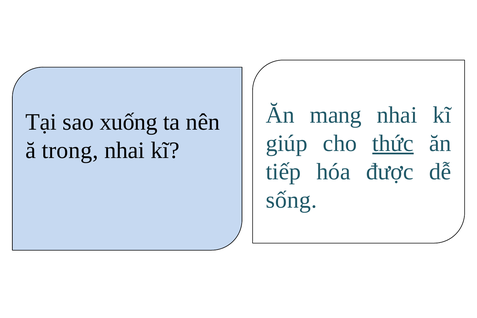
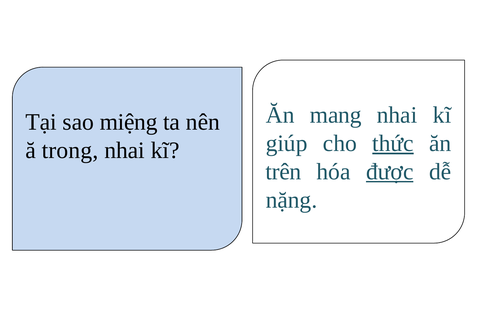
xuống: xuống -> miệng (129, 122)
tiếp: tiếp -> trên (283, 172)
được underline: none -> present (390, 172)
sống: sống -> nặng (292, 200)
